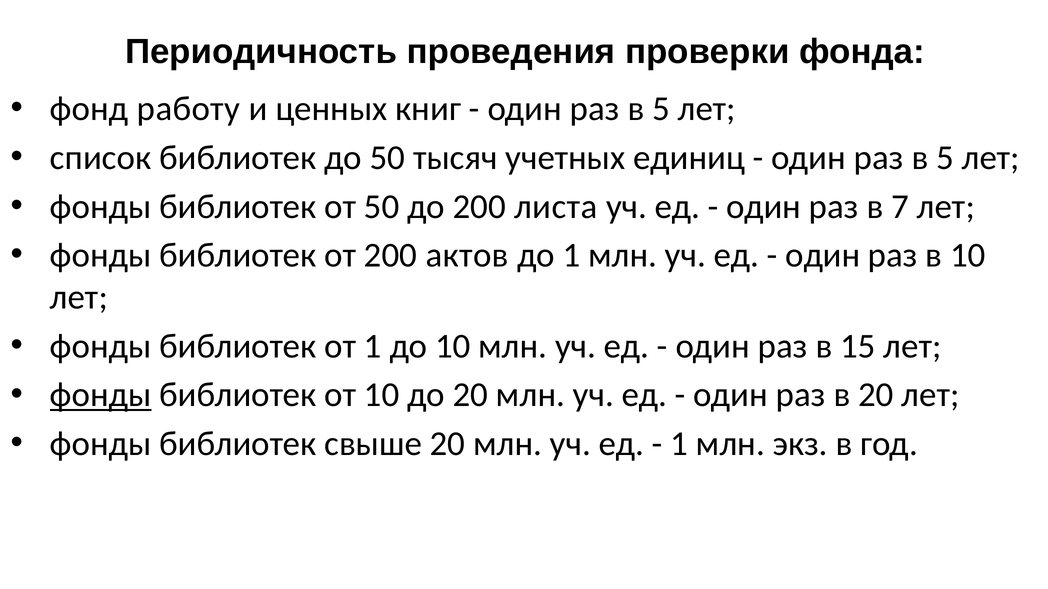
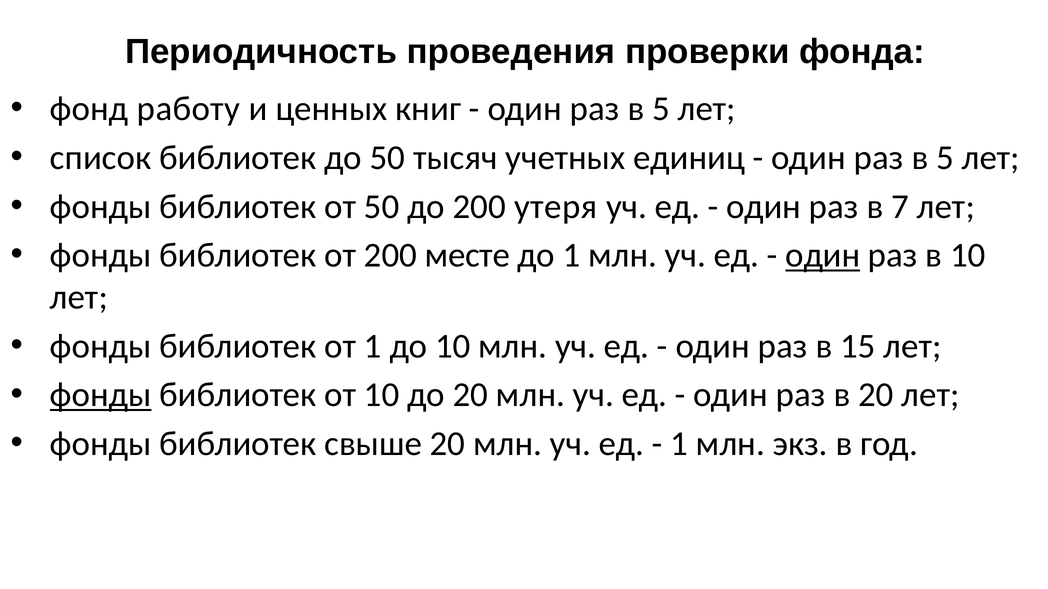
листа: листа -> утеря (556, 207)
актов: актов -> месте (467, 256)
один underline: none -> present (823, 256)
